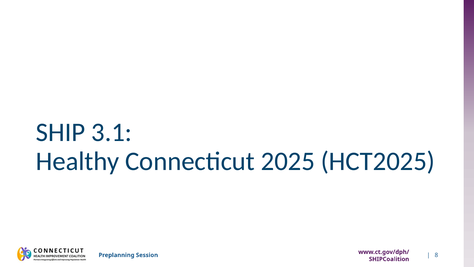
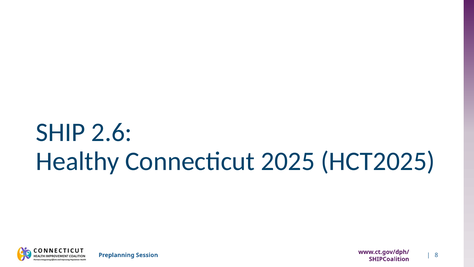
3.1: 3.1 -> 2.6 (112, 132)
